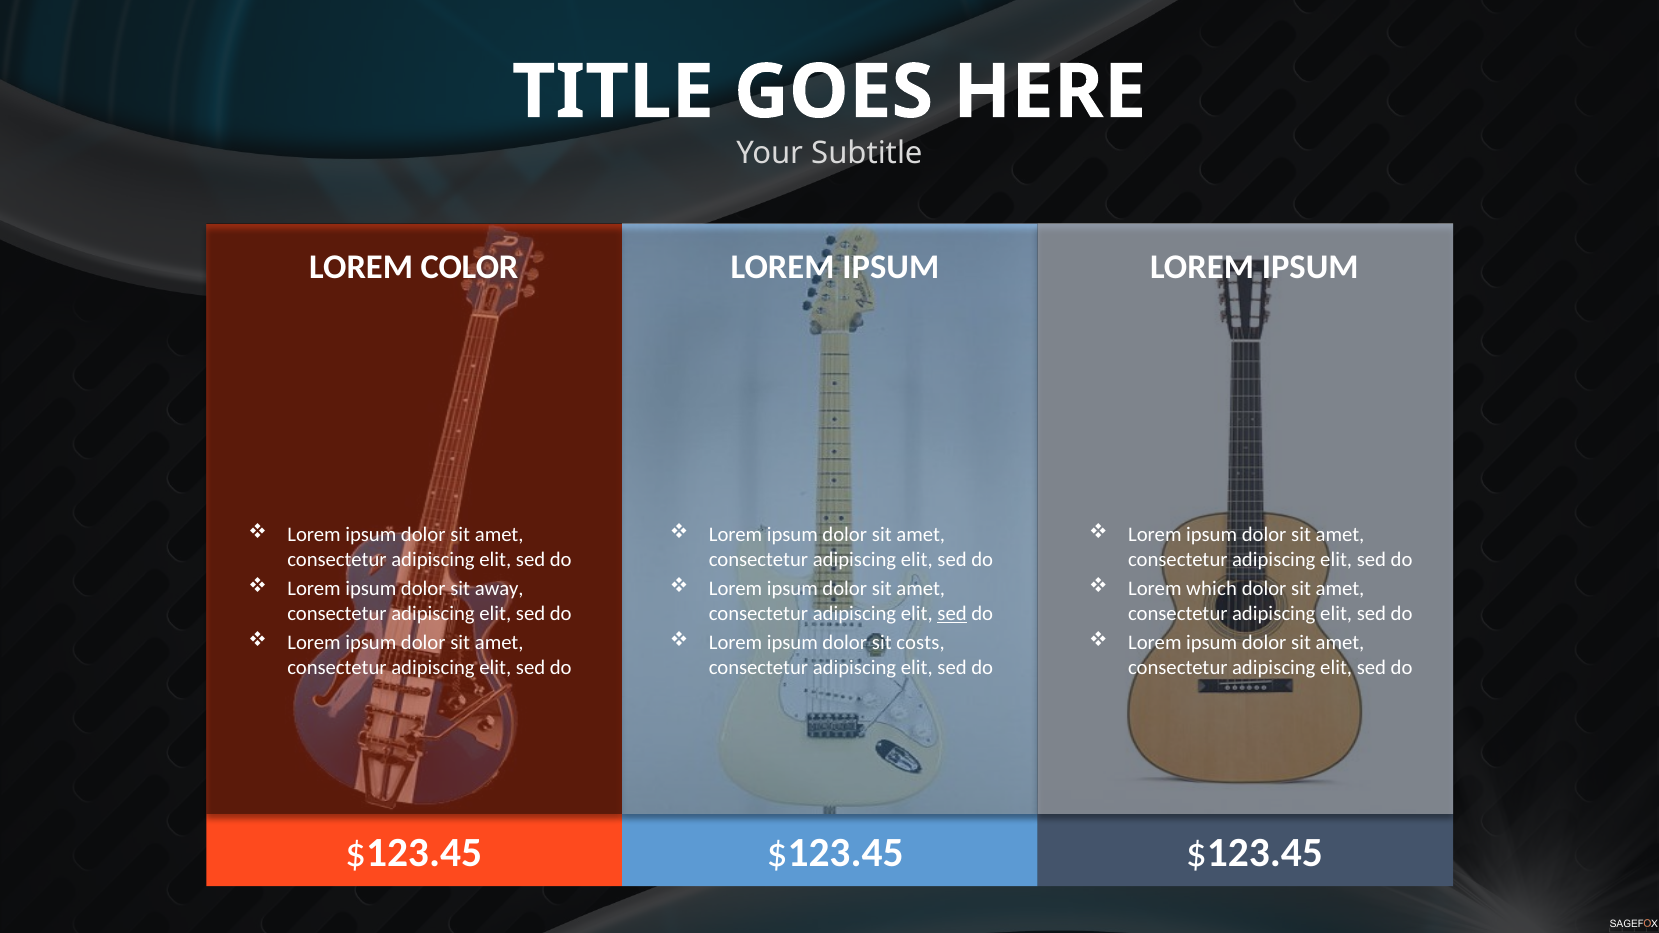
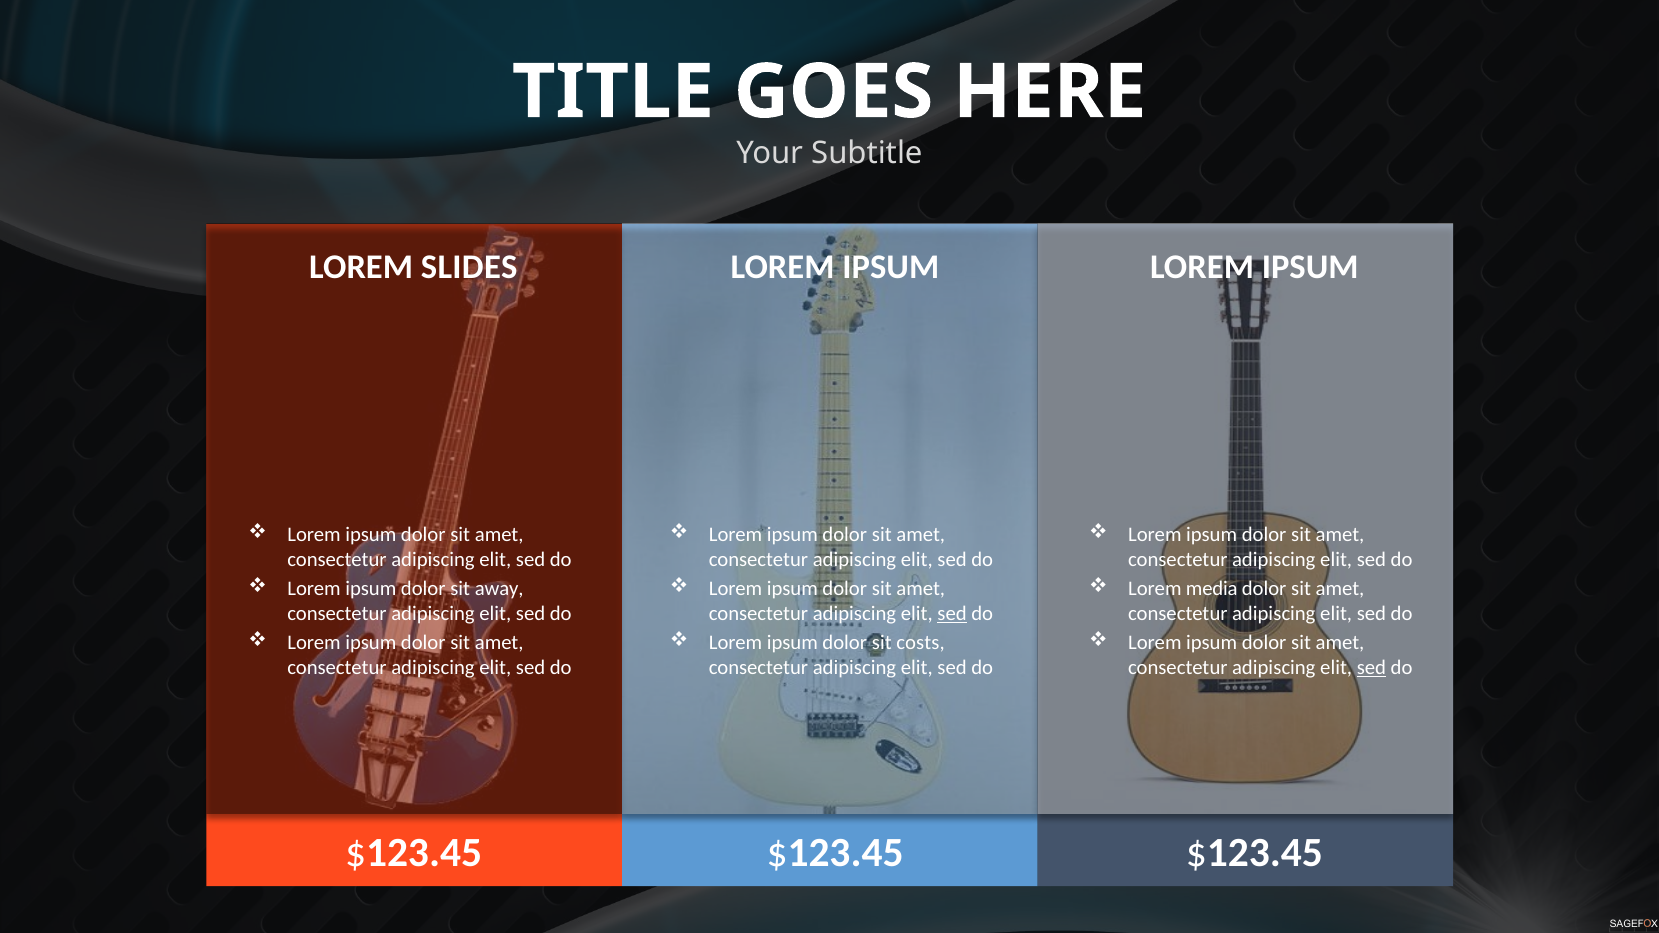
COLOR: COLOR -> SLIDES (469, 267)
which: which -> media (1212, 589)
sed underline: none -> present (1371, 668)
